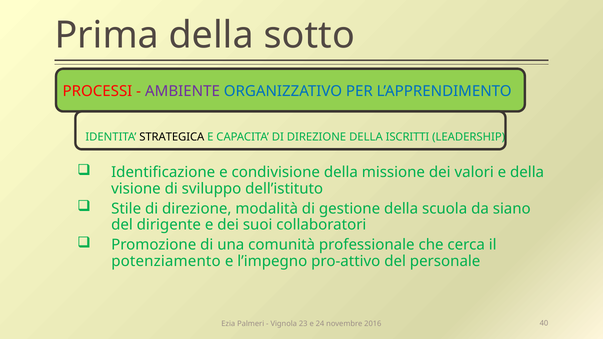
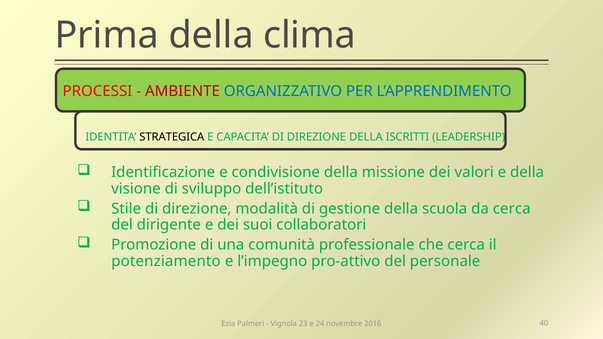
sotto: sotto -> clima (310, 35)
AMBIENTE colour: purple -> red (182, 91)
da siano: siano -> cerca (512, 209)
